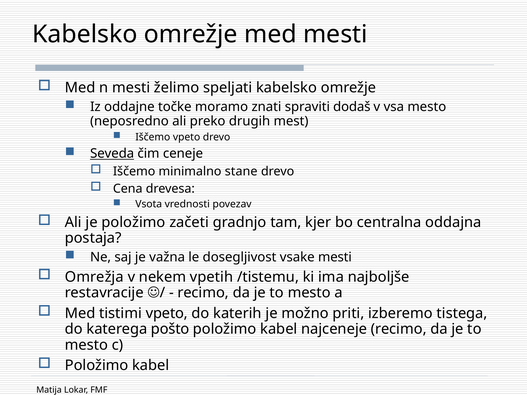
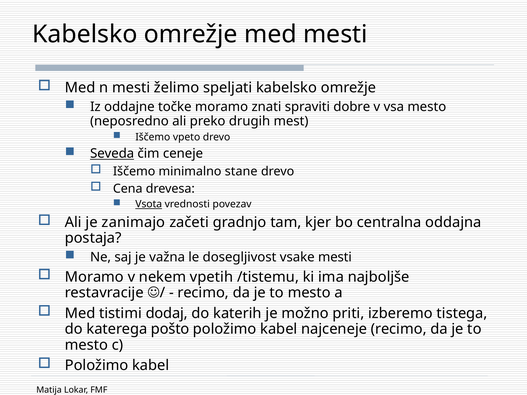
dodaš: dodaš -> dobre (352, 107)
Vsota underline: none -> present (149, 204)
je položimo: položimo -> zanimajo (133, 222)
Omrežja: Omrežja -> Moramo (94, 277)
tistimi vpeto: vpeto -> dodaj (167, 313)
